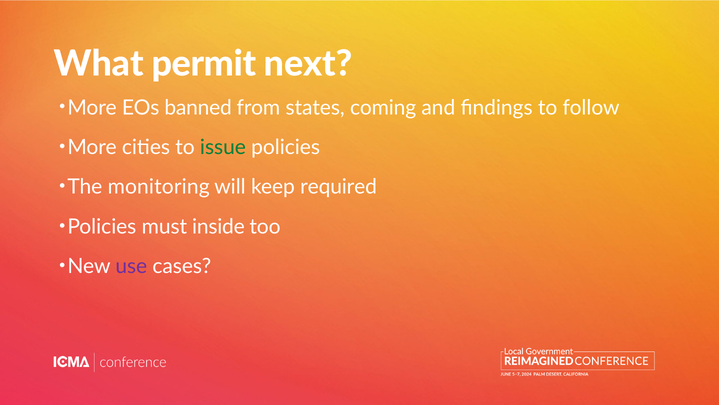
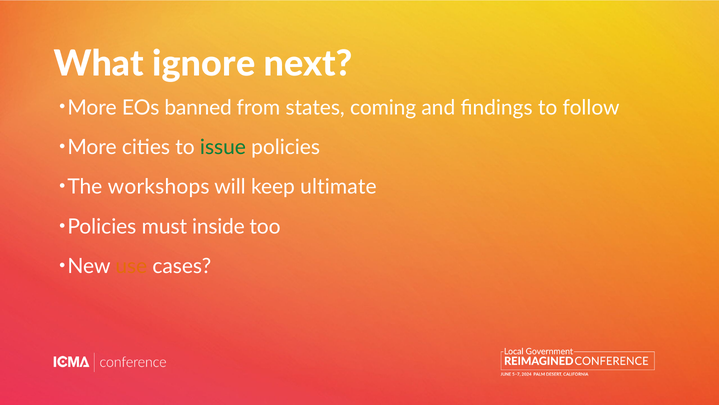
permit: permit -> ignore (204, 64)
monitoring: monitoring -> workshops (159, 187)
required: required -> ultimate (338, 187)
use colour: purple -> orange (131, 266)
